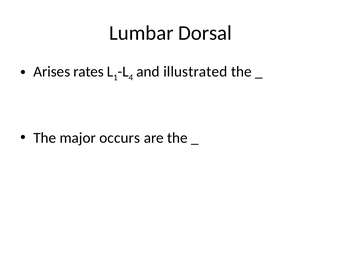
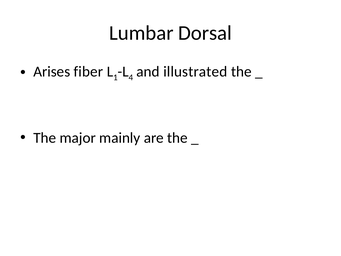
rates: rates -> fiber (88, 72)
occurs: occurs -> mainly (120, 138)
